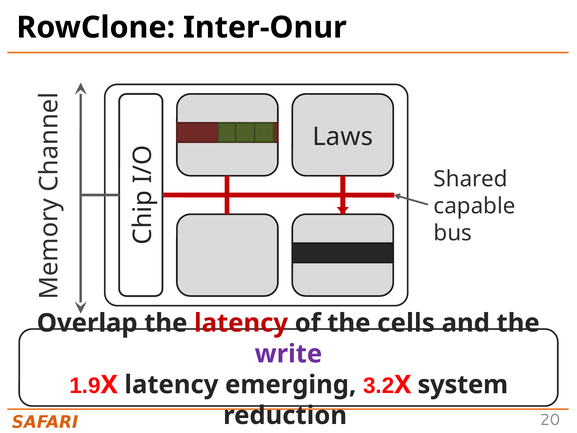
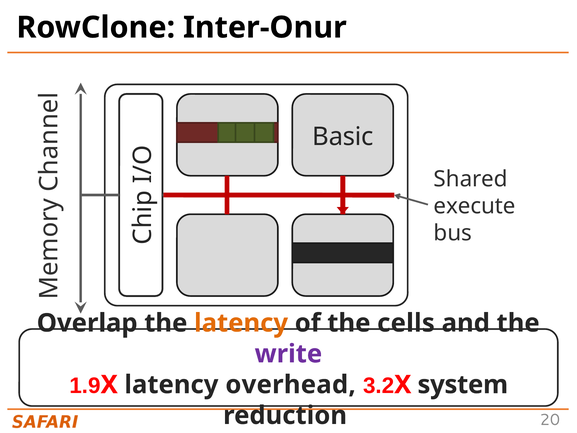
Laws: Laws -> Basic (343, 137)
capable: capable -> execute (475, 206)
latency colour: red -> orange (241, 323)
emerging: emerging -> overhead (291, 384)
